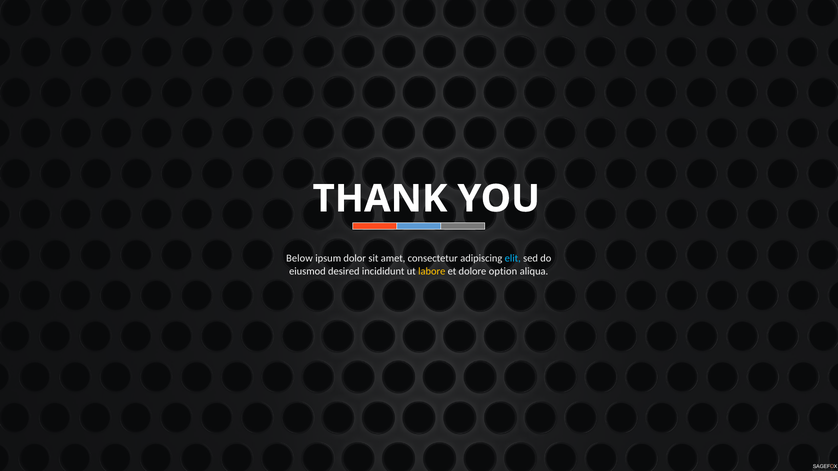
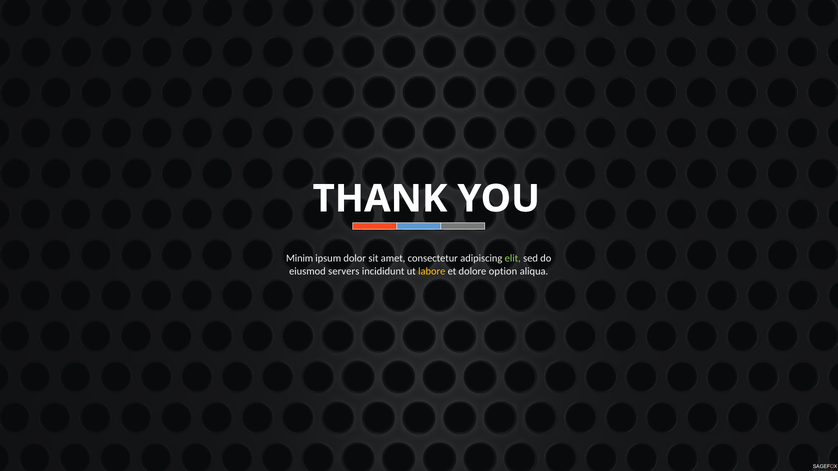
Below: Below -> Minim (300, 259)
elit colour: light blue -> light green (513, 259)
desired: desired -> servers (344, 271)
